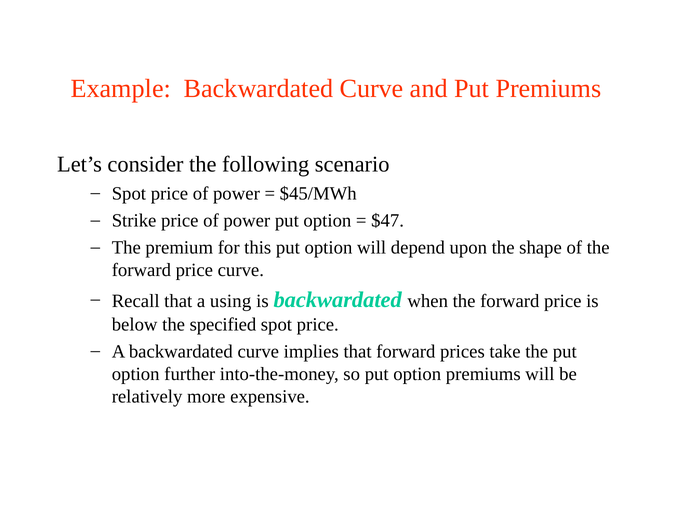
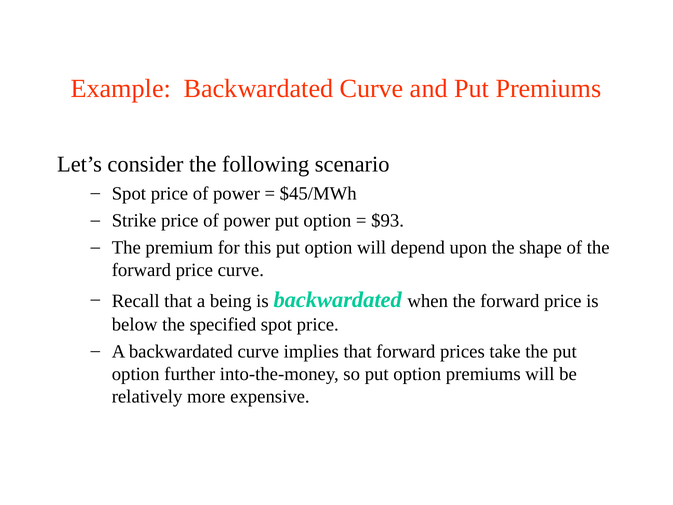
$47: $47 -> $93 (388, 221)
using: using -> being (231, 301)
